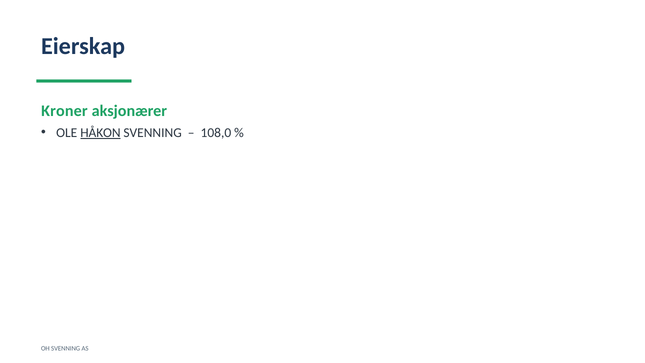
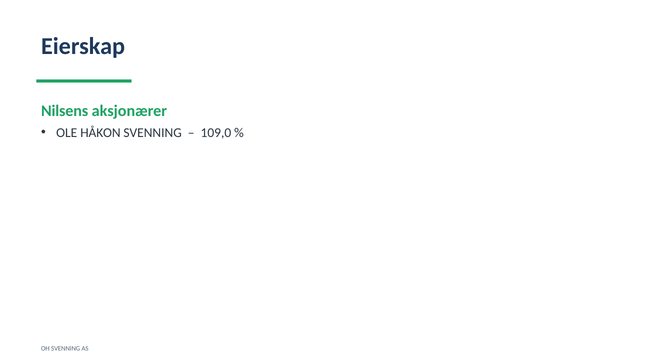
Kroner: Kroner -> Nilsens (65, 111)
HÅKON underline: present -> none (100, 133)
108,0: 108,0 -> 109,0 (216, 133)
